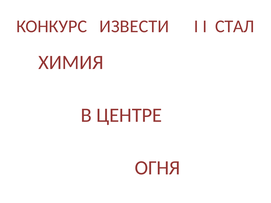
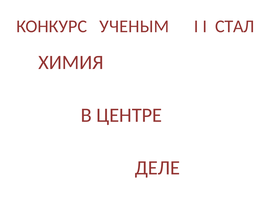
ИЗВЕСТИ: ИЗВЕСТИ -> УЧЕНЫМ (134, 26)
ОГНЯ: ОГНЯ -> ДЕЛЕ (157, 168)
